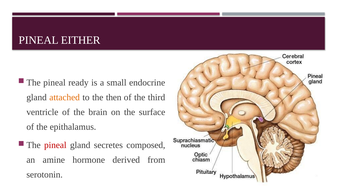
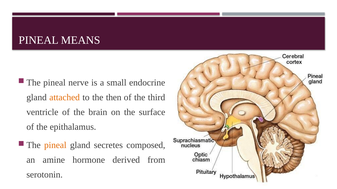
EITHER: EITHER -> MEANS (81, 40)
ready: ready -> nerve (78, 83)
pineal colour: red -> orange (55, 146)
